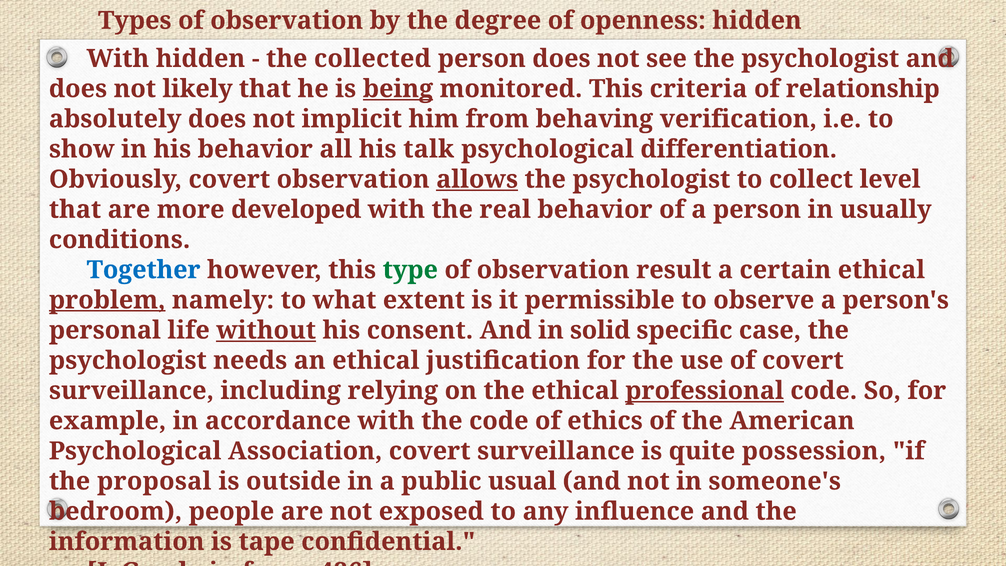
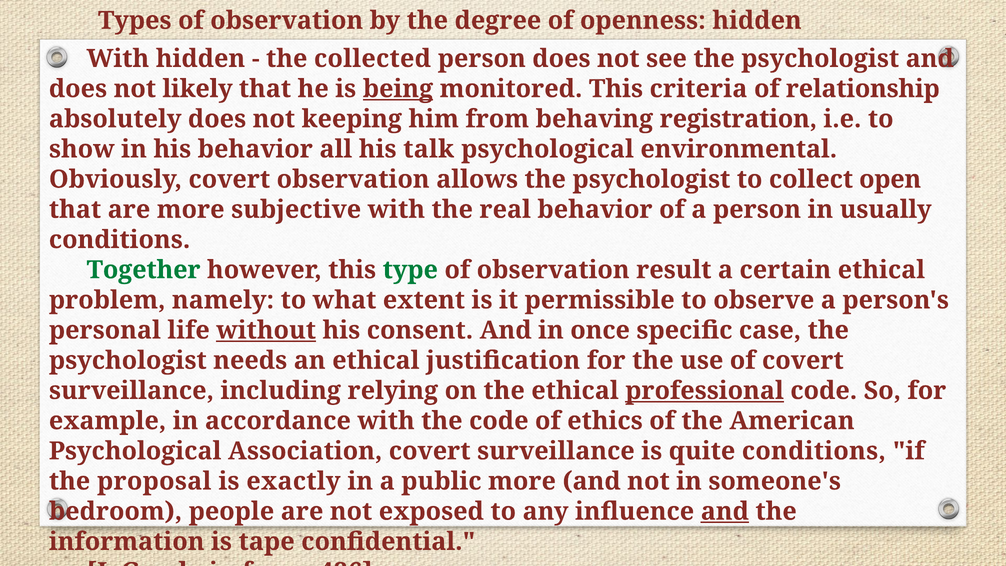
implicit: implicit -> keeping (352, 119)
verification: verification -> registration (738, 119)
differentiation: differentiation -> environmental (739, 149)
allows underline: present -> none (477, 179)
level: level -> open (890, 179)
developed: developed -> subjective (296, 210)
Together colour: blue -> green (144, 270)
problem underline: present -> none (107, 300)
solid: solid -> once (600, 330)
quite possession: possession -> conditions (814, 451)
outside: outside -> exactly (293, 481)
public usual: usual -> more (522, 481)
and underline: none -> present (725, 511)
